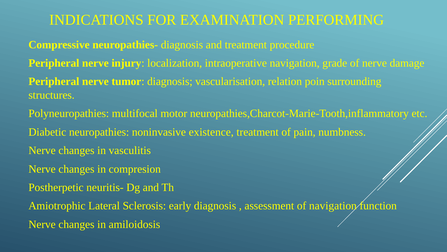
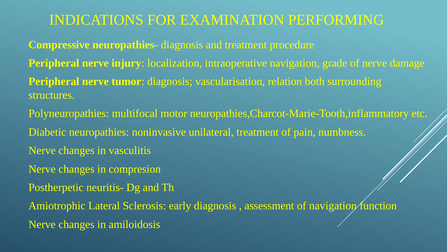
poin: poin -> both (315, 81)
existence: existence -> unilateral (211, 132)
